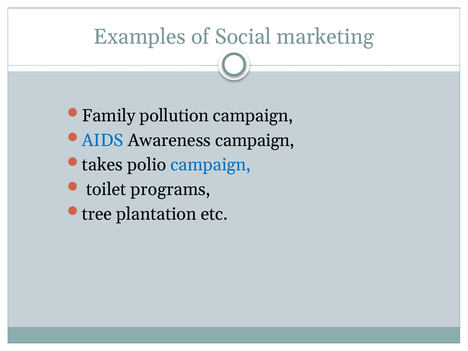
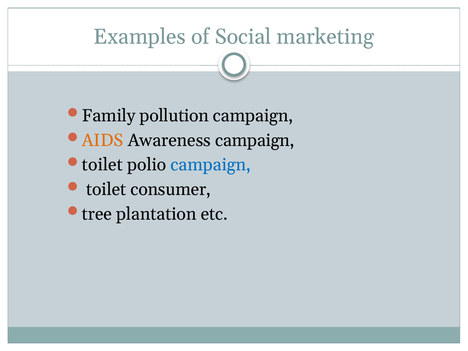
AIDS colour: blue -> orange (103, 140)
takes: takes -> toilet (102, 165)
programs: programs -> consumer (171, 189)
